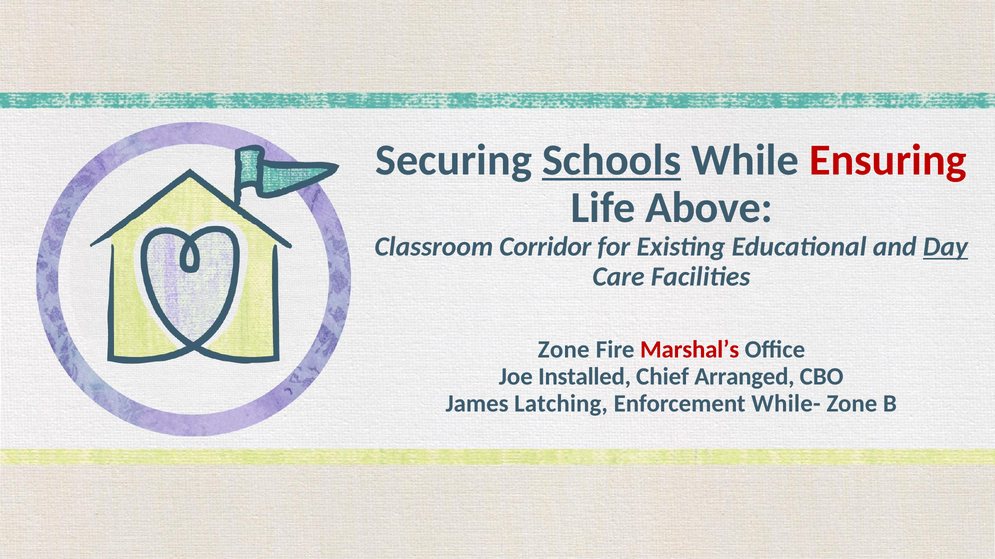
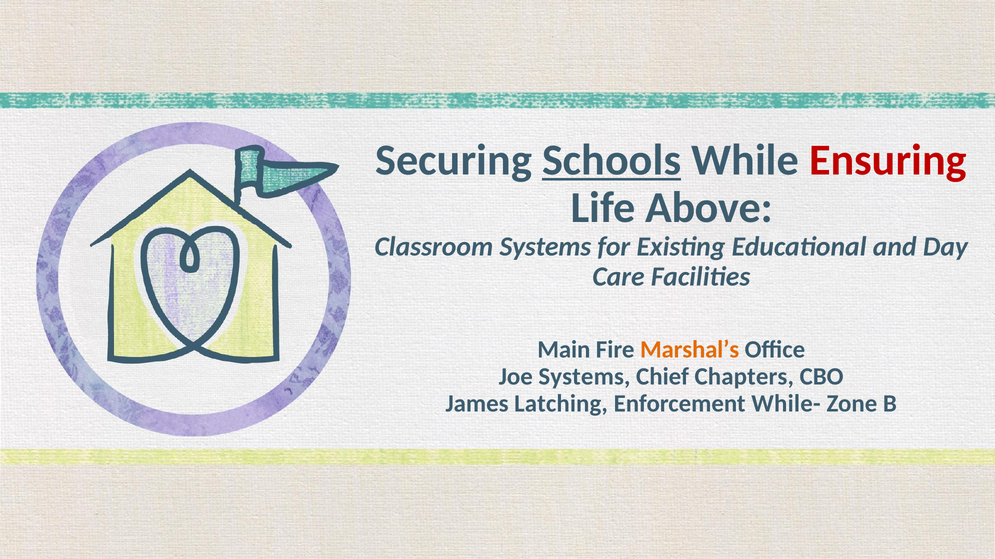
Classroom Corridor: Corridor -> Systems (545, 247)
Day underline: present -> none (945, 247)
Zone: Zone -> Main (564, 350)
Marshal’s colour: red -> orange (690, 350)
Joe Installed: Installed -> Systems (584, 377)
Arranged: Arranged -> Chapters (744, 377)
